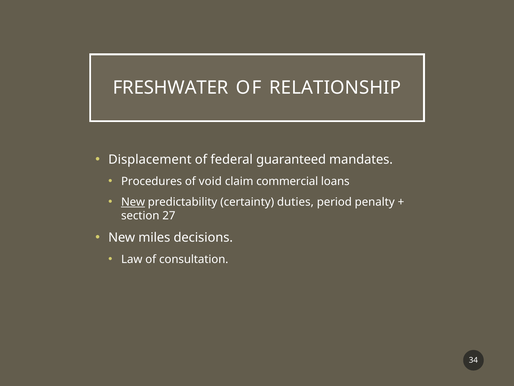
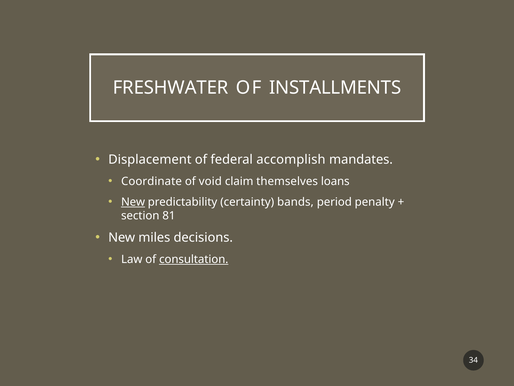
RELATIONSHIP: RELATIONSHIP -> INSTALLMENTS (335, 88)
guaranteed: guaranteed -> accomplish (291, 159)
Procedures: Procedures -> Coordinate (151, 181)
commercial: commercial -> themselves (287, 181)
duties: duties -> bands (295, 202)
27: 27 -> 81 (169, 216)
consultation underline: none -> present (194, 259)
